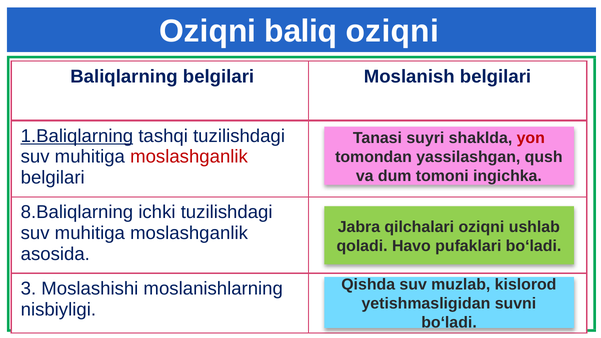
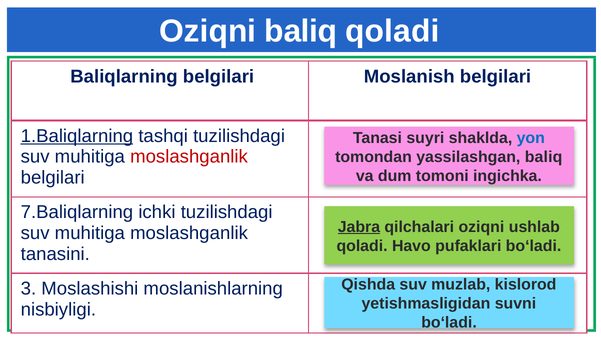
baliq oziqni: oziqni -> qoladi (392, 31)
yon colour: red -> blue (531, 138)
yassilashgan qush: qush -> baliq (544, 157)
8.Baliqlarning: 8.Baliqlarning -> 7.Baliqlarning (77, 212)
Jabra underline: none -> present (359, 227)
asosida: asosida -> tanasini (55, 254)
